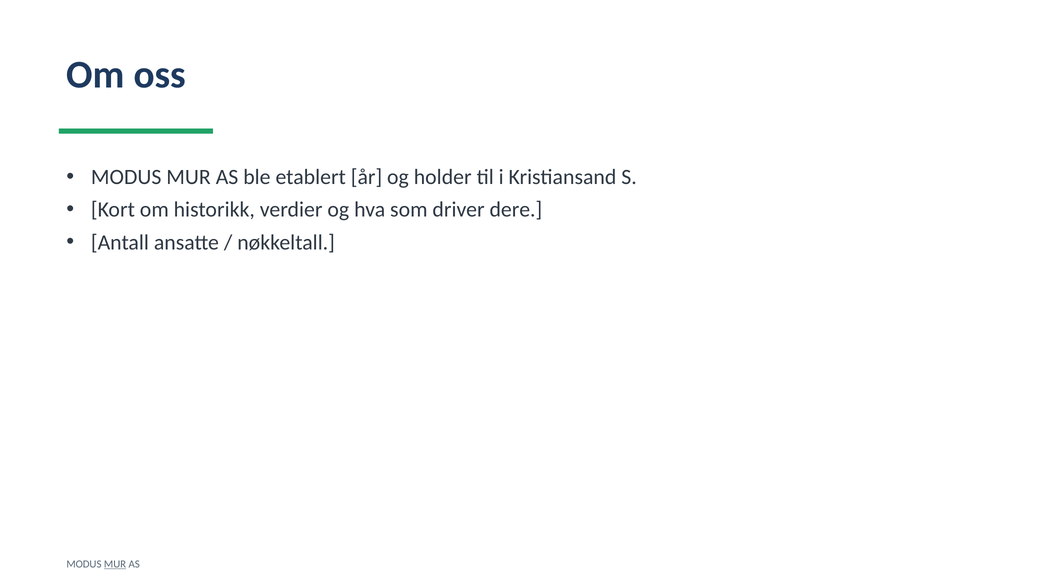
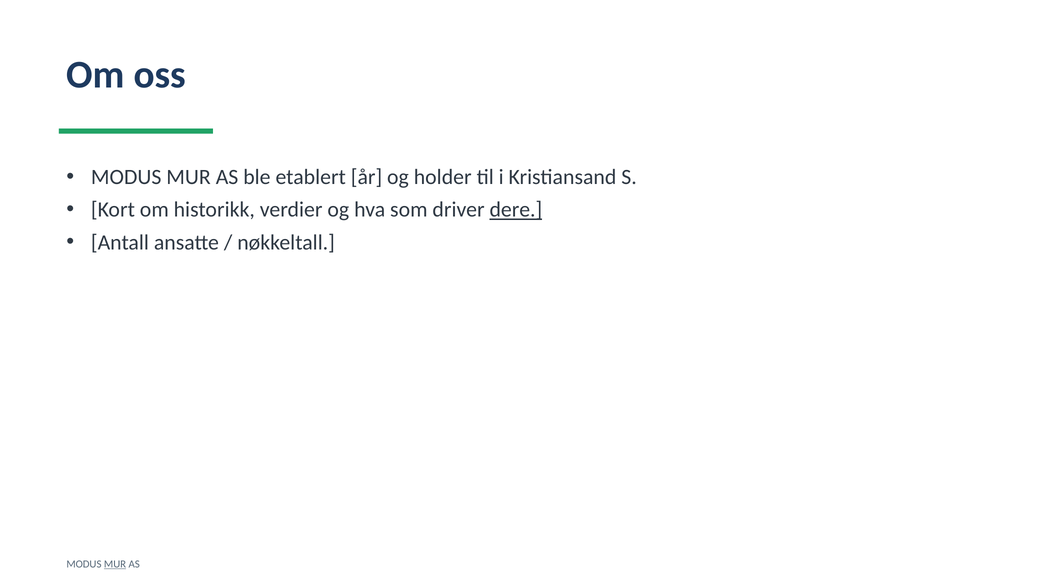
dere underline: none -> present (516, 210)
